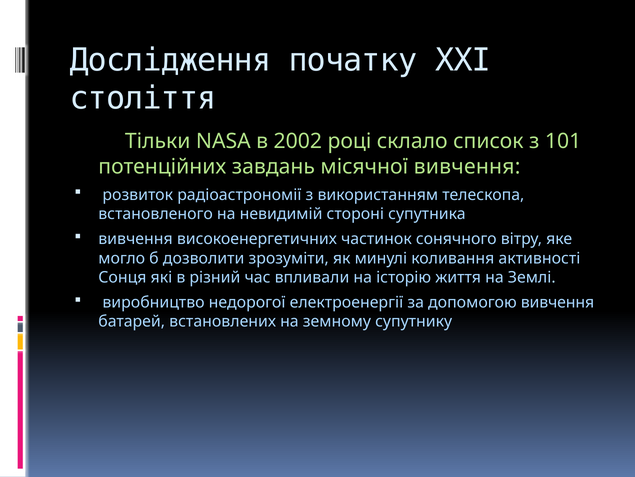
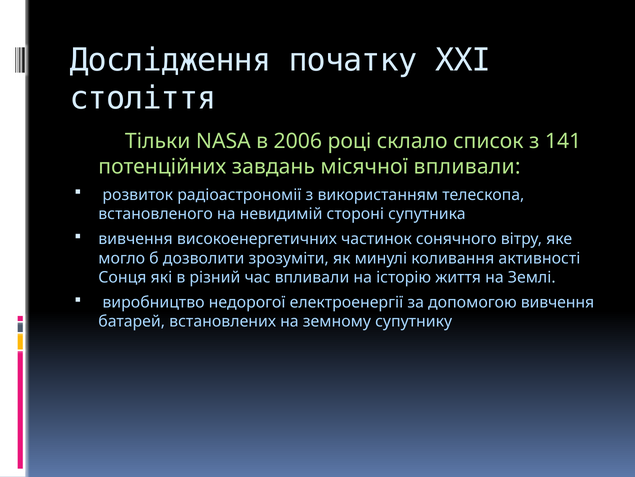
2002: 2002 -> 2006 (298, 141)
101: 101 -> 141 (563, 141)
місячної вивчення: вивчення -> впливали (467, 167)
